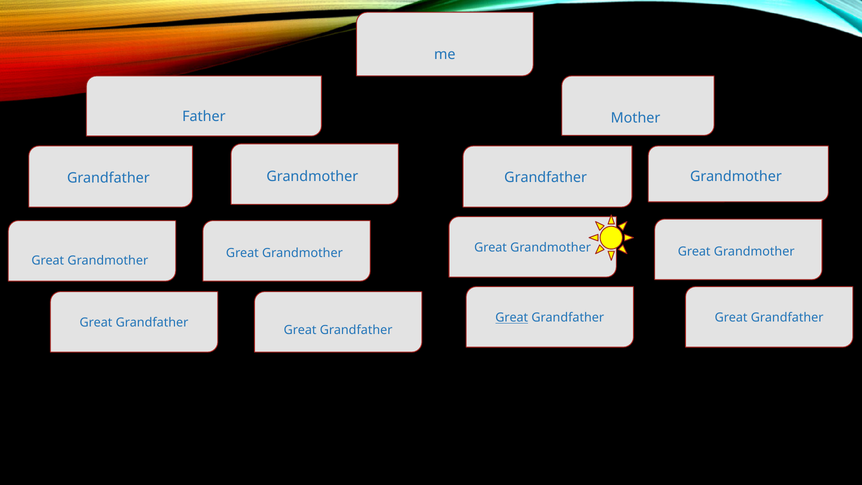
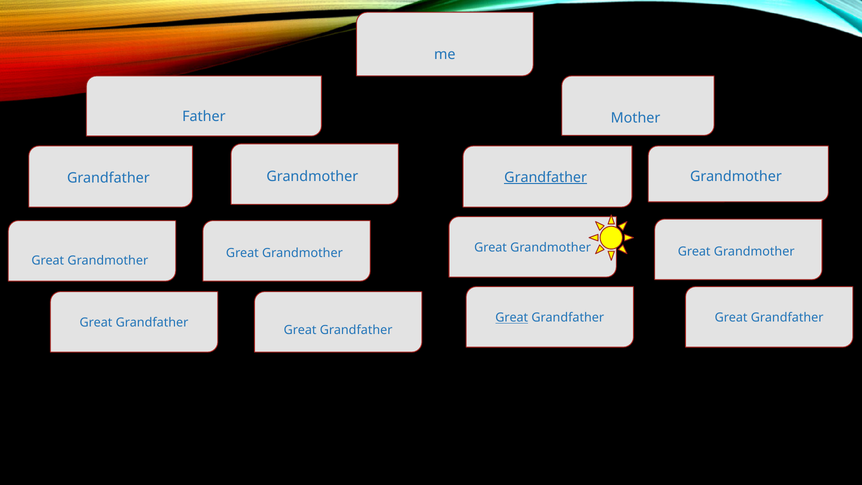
Grandfather underline: none -> present (546, 177)
